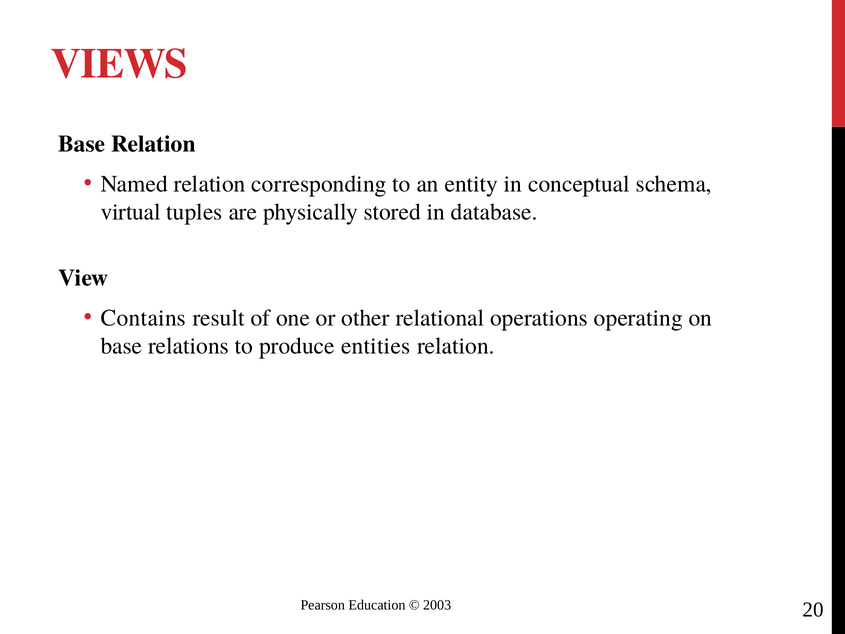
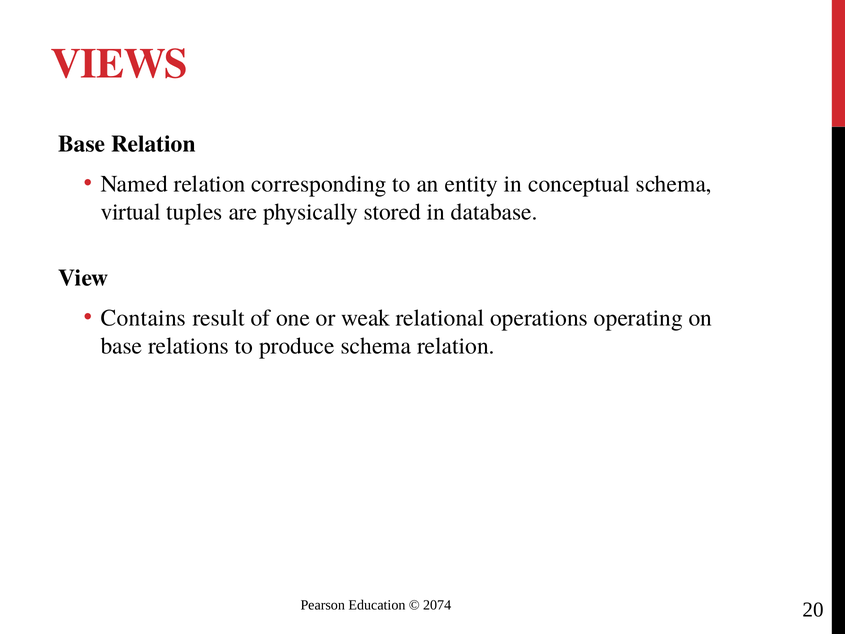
other: other -> weak (366, 318)
produce entities: entities -> schema (376, 346)
2003: 2003 -> 2074 (437, 605)
